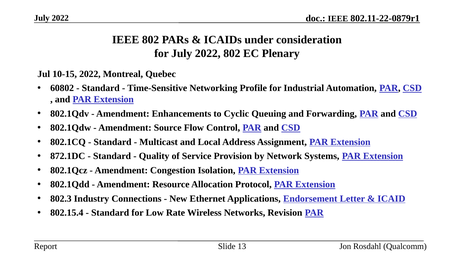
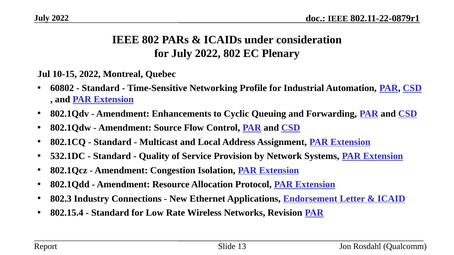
872.1DC: 872.1DC -> 532.1DC (68, 156)
